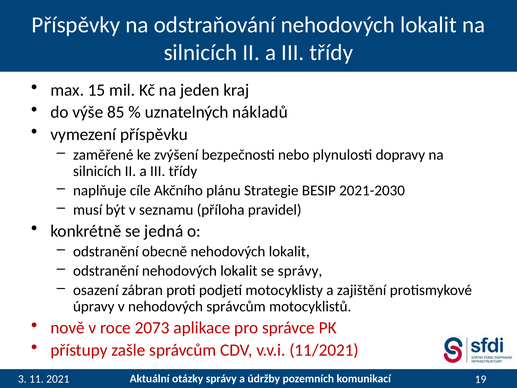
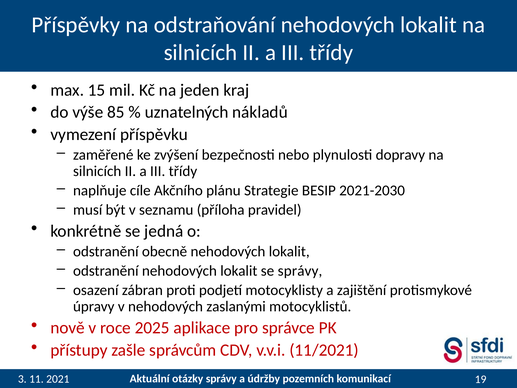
nehodových správcům: správcům -> zaslanými (236, 306)
2073: 2073 -> 2025 (152, 328)
